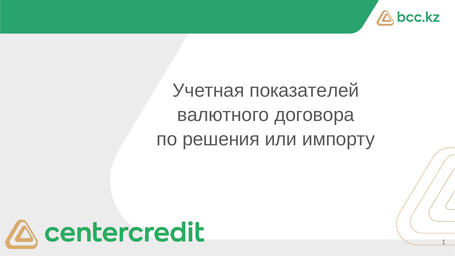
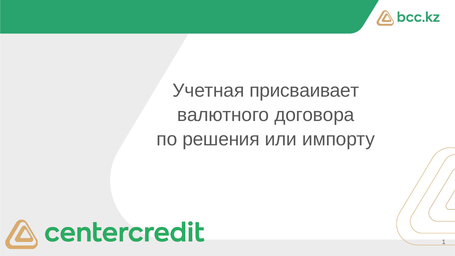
показателей: показателей -> присваивает (304, 90)
